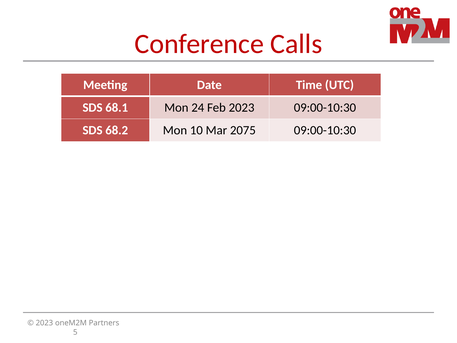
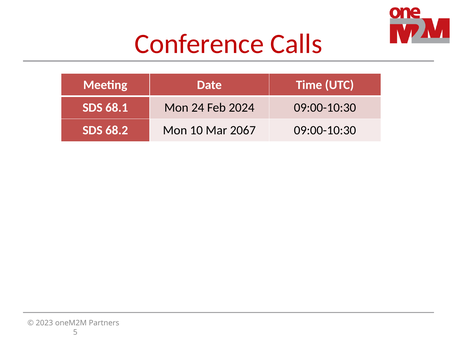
Feb 2023: 2023 -> 2024 (242, 107)
2075: 2075 -> 2067 (243, 130)
